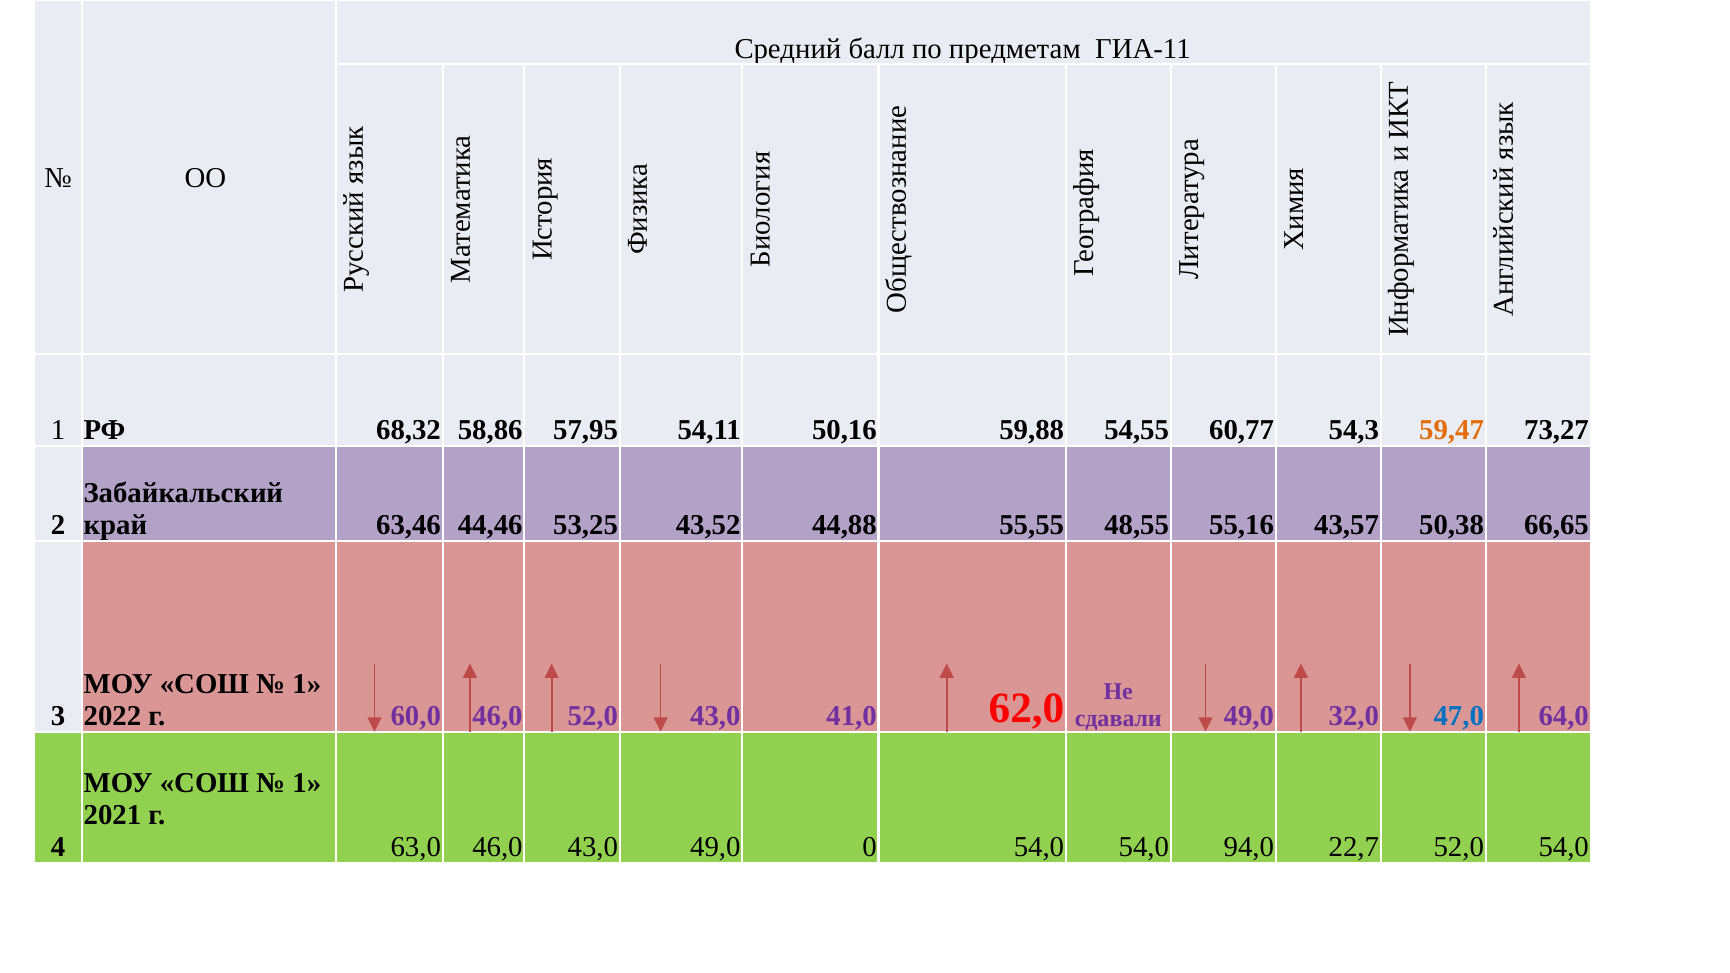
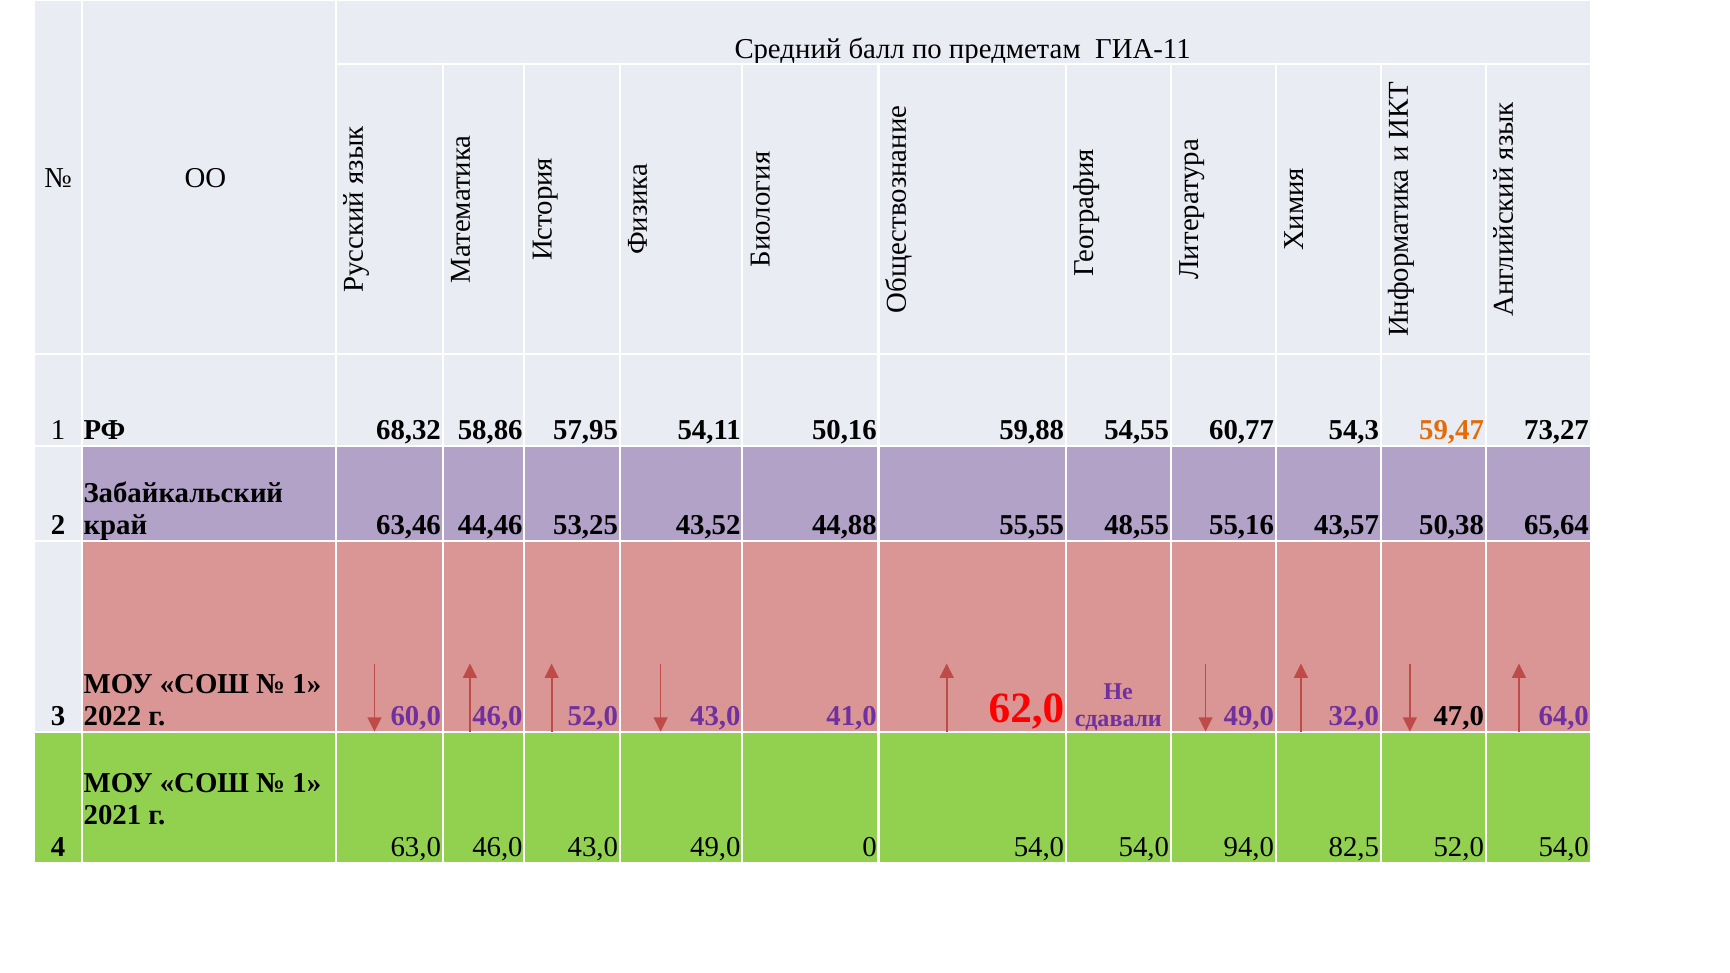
66,65: 66,65 -> 65,64 (1556, 525)
47,0 colour: blue -> black (1459, 716)
22,7: 22,7 -> 82,5 (1354, 848)
